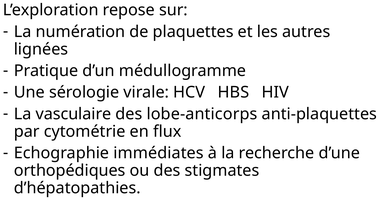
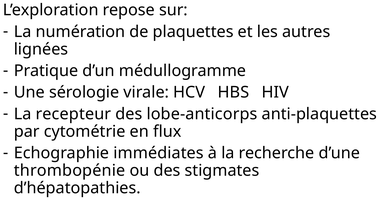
vasculaire: vasculaire -> recepteur (73, 114)
orthopédiques: orthopédiques -> thrombopénie (70, 170)
